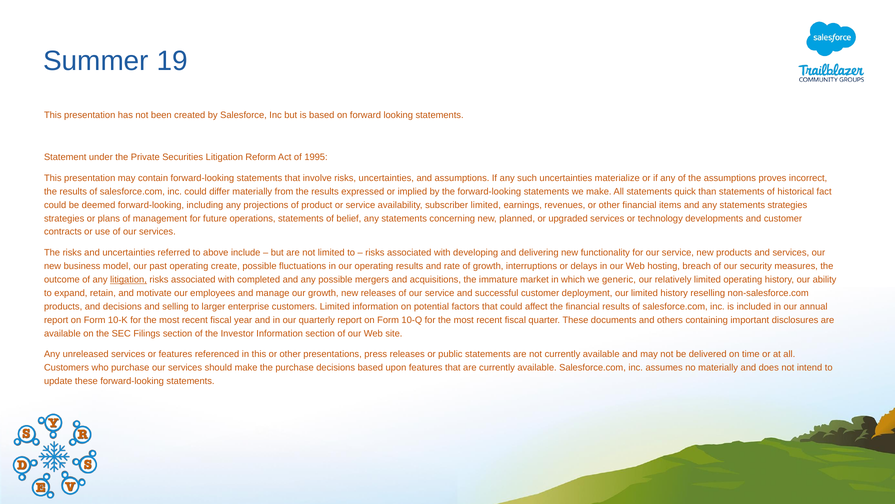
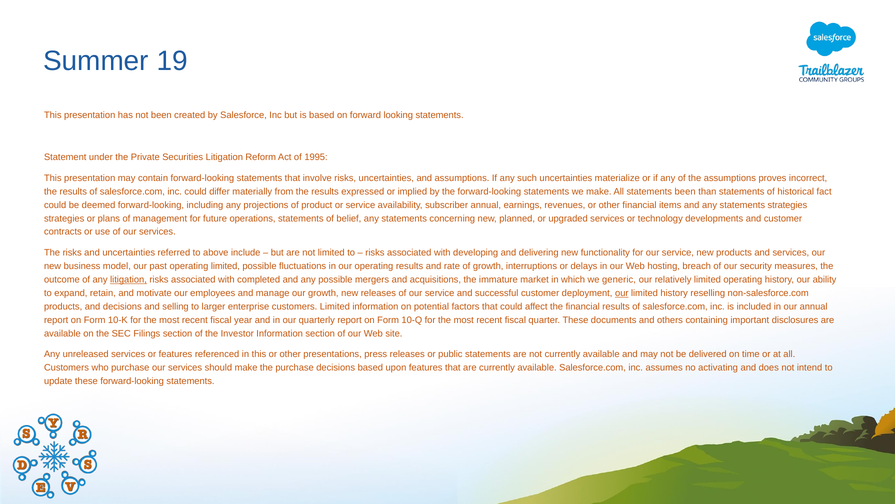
statements quick: quick -> been (685, 192)
subscriber limited: limited -> annual (486, 205)
operating create: create -> limited (225, 266)
our underline: none -> present (622, 293)
no materially: materially -> activating (718, 368)
